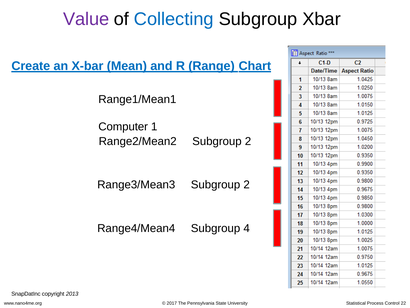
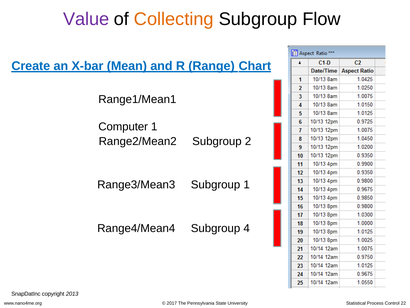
Collecting colour: blue -> orange (174, 19)
Xbar: Xbar -> Flow (322, 19)
Range3/Mean3 Subgroup 2: 2 -> 1 (247, 185)
